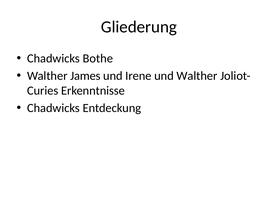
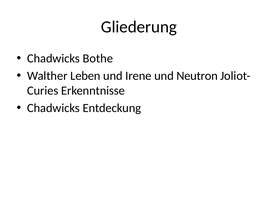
James: James -> Leben (85, 76)
und Walther: Walther -> Neutron (197, 76)
